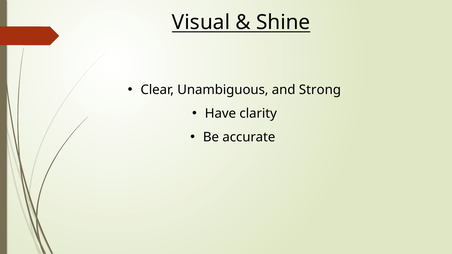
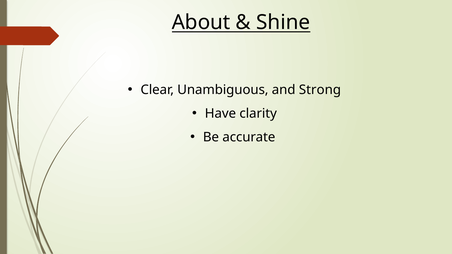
Visual: Visual -> About (201, 22)
